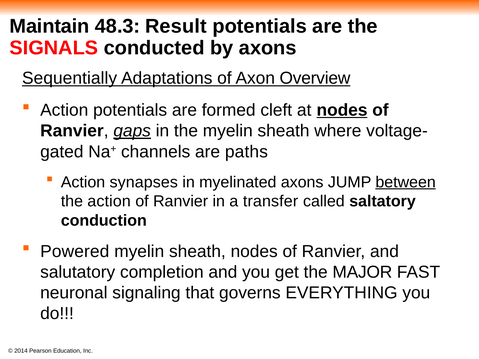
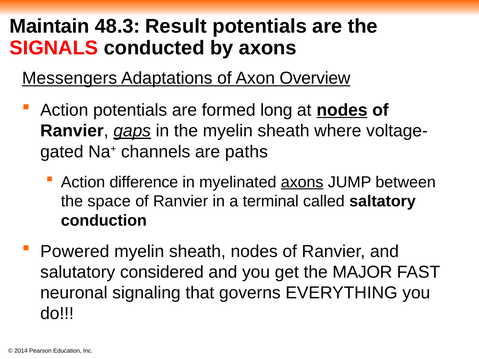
Sequentially: Sequentially -> Messengers (70, 78)
cleft: cleft -> long (276, 110)
synapses: synapses -> difference (144, 182)
axons underline: none -> present (302, 182)
between underline: present -> none (406, 182)
the action: action -> space (109, 201)
transfer: transfer -> terminal (271, 201)
completion: completion -> considered (162, 272)
